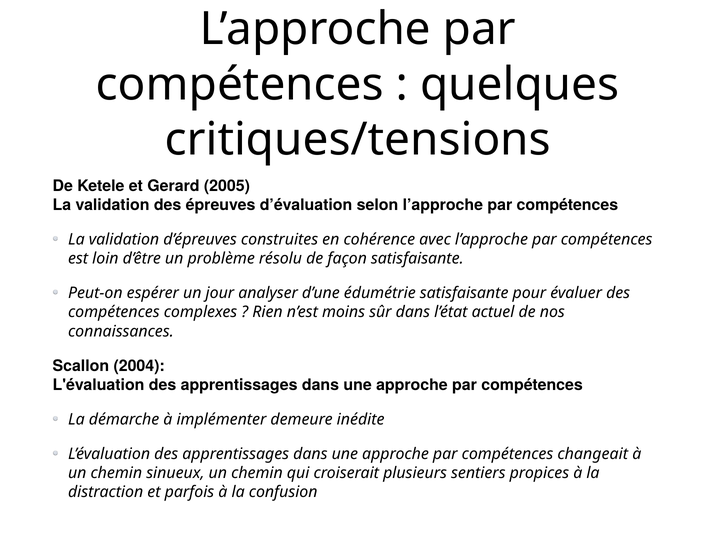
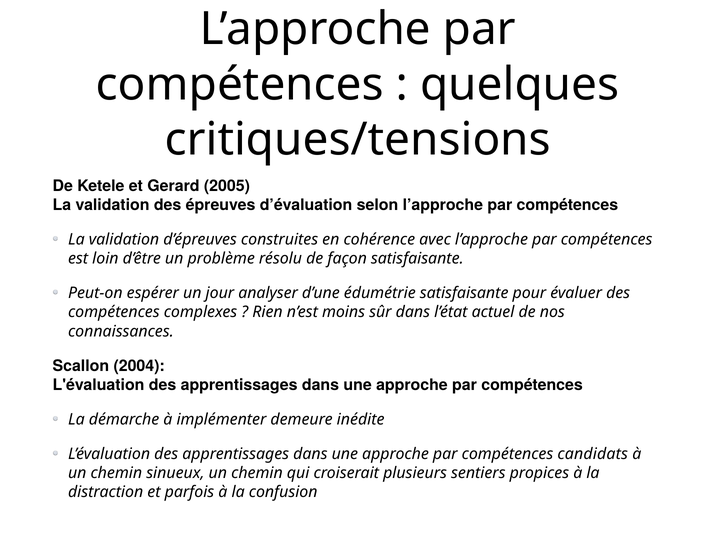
changeait: changeait -> candidats (593, 454)
